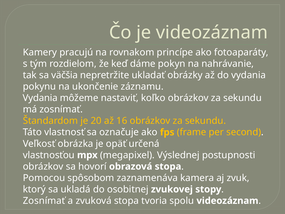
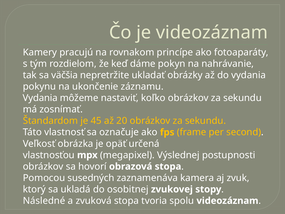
20: 20 -> 45 (96, 121)
16: 16 -> 20 (122, 121)
spôsobom: spôsobom -> susedných (91, 178)
Zosnímať: Zosnímať -> Následné (44, 200)
